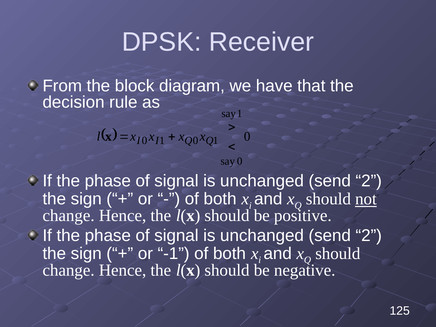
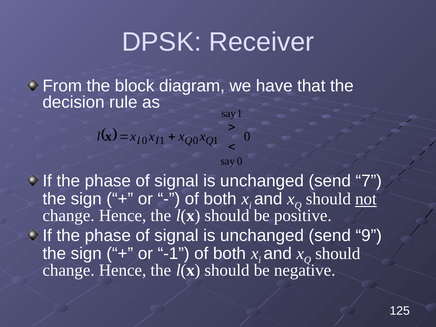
2: 2 -> 7 (369, 181)
2: 2 -> 9 (369, 235)
